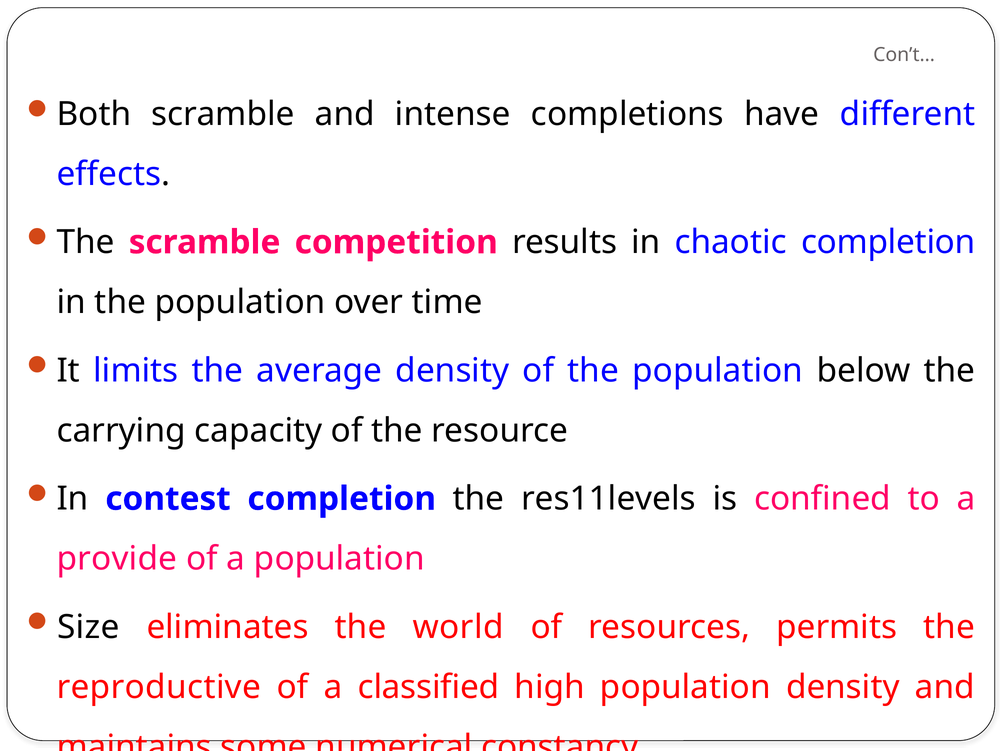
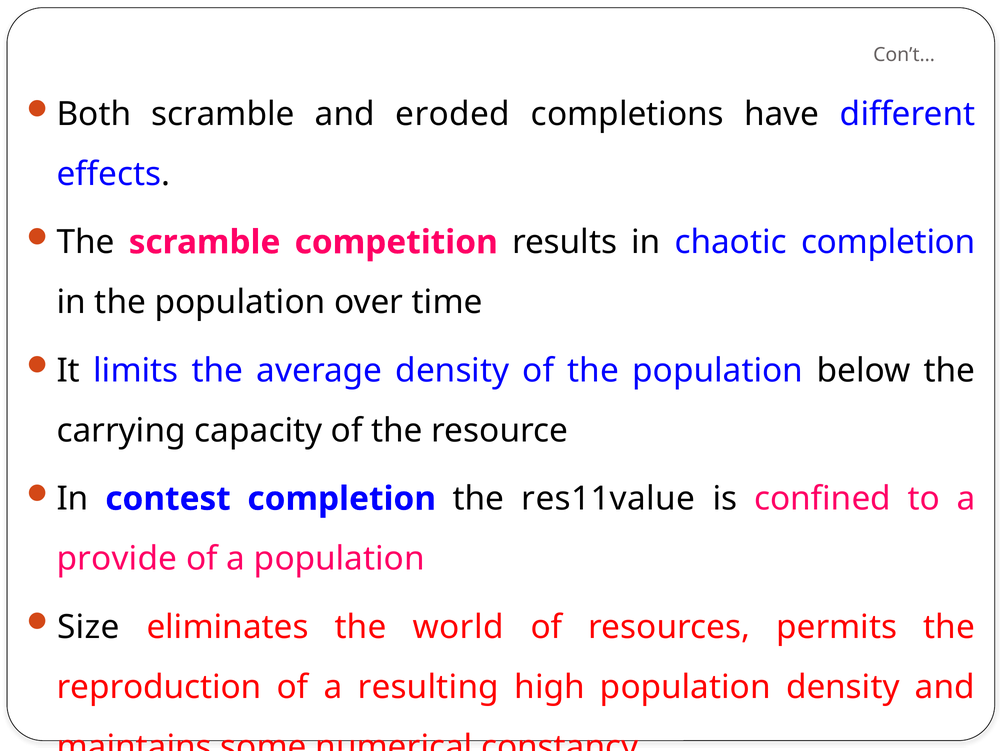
intense: intense -> eroded (453, 114)
res11levels: res11levels -> res11value (608, 499)
reproductive: reproductive -> reproduction (159, 688)
classified: classified -> resulting (428, 688)
